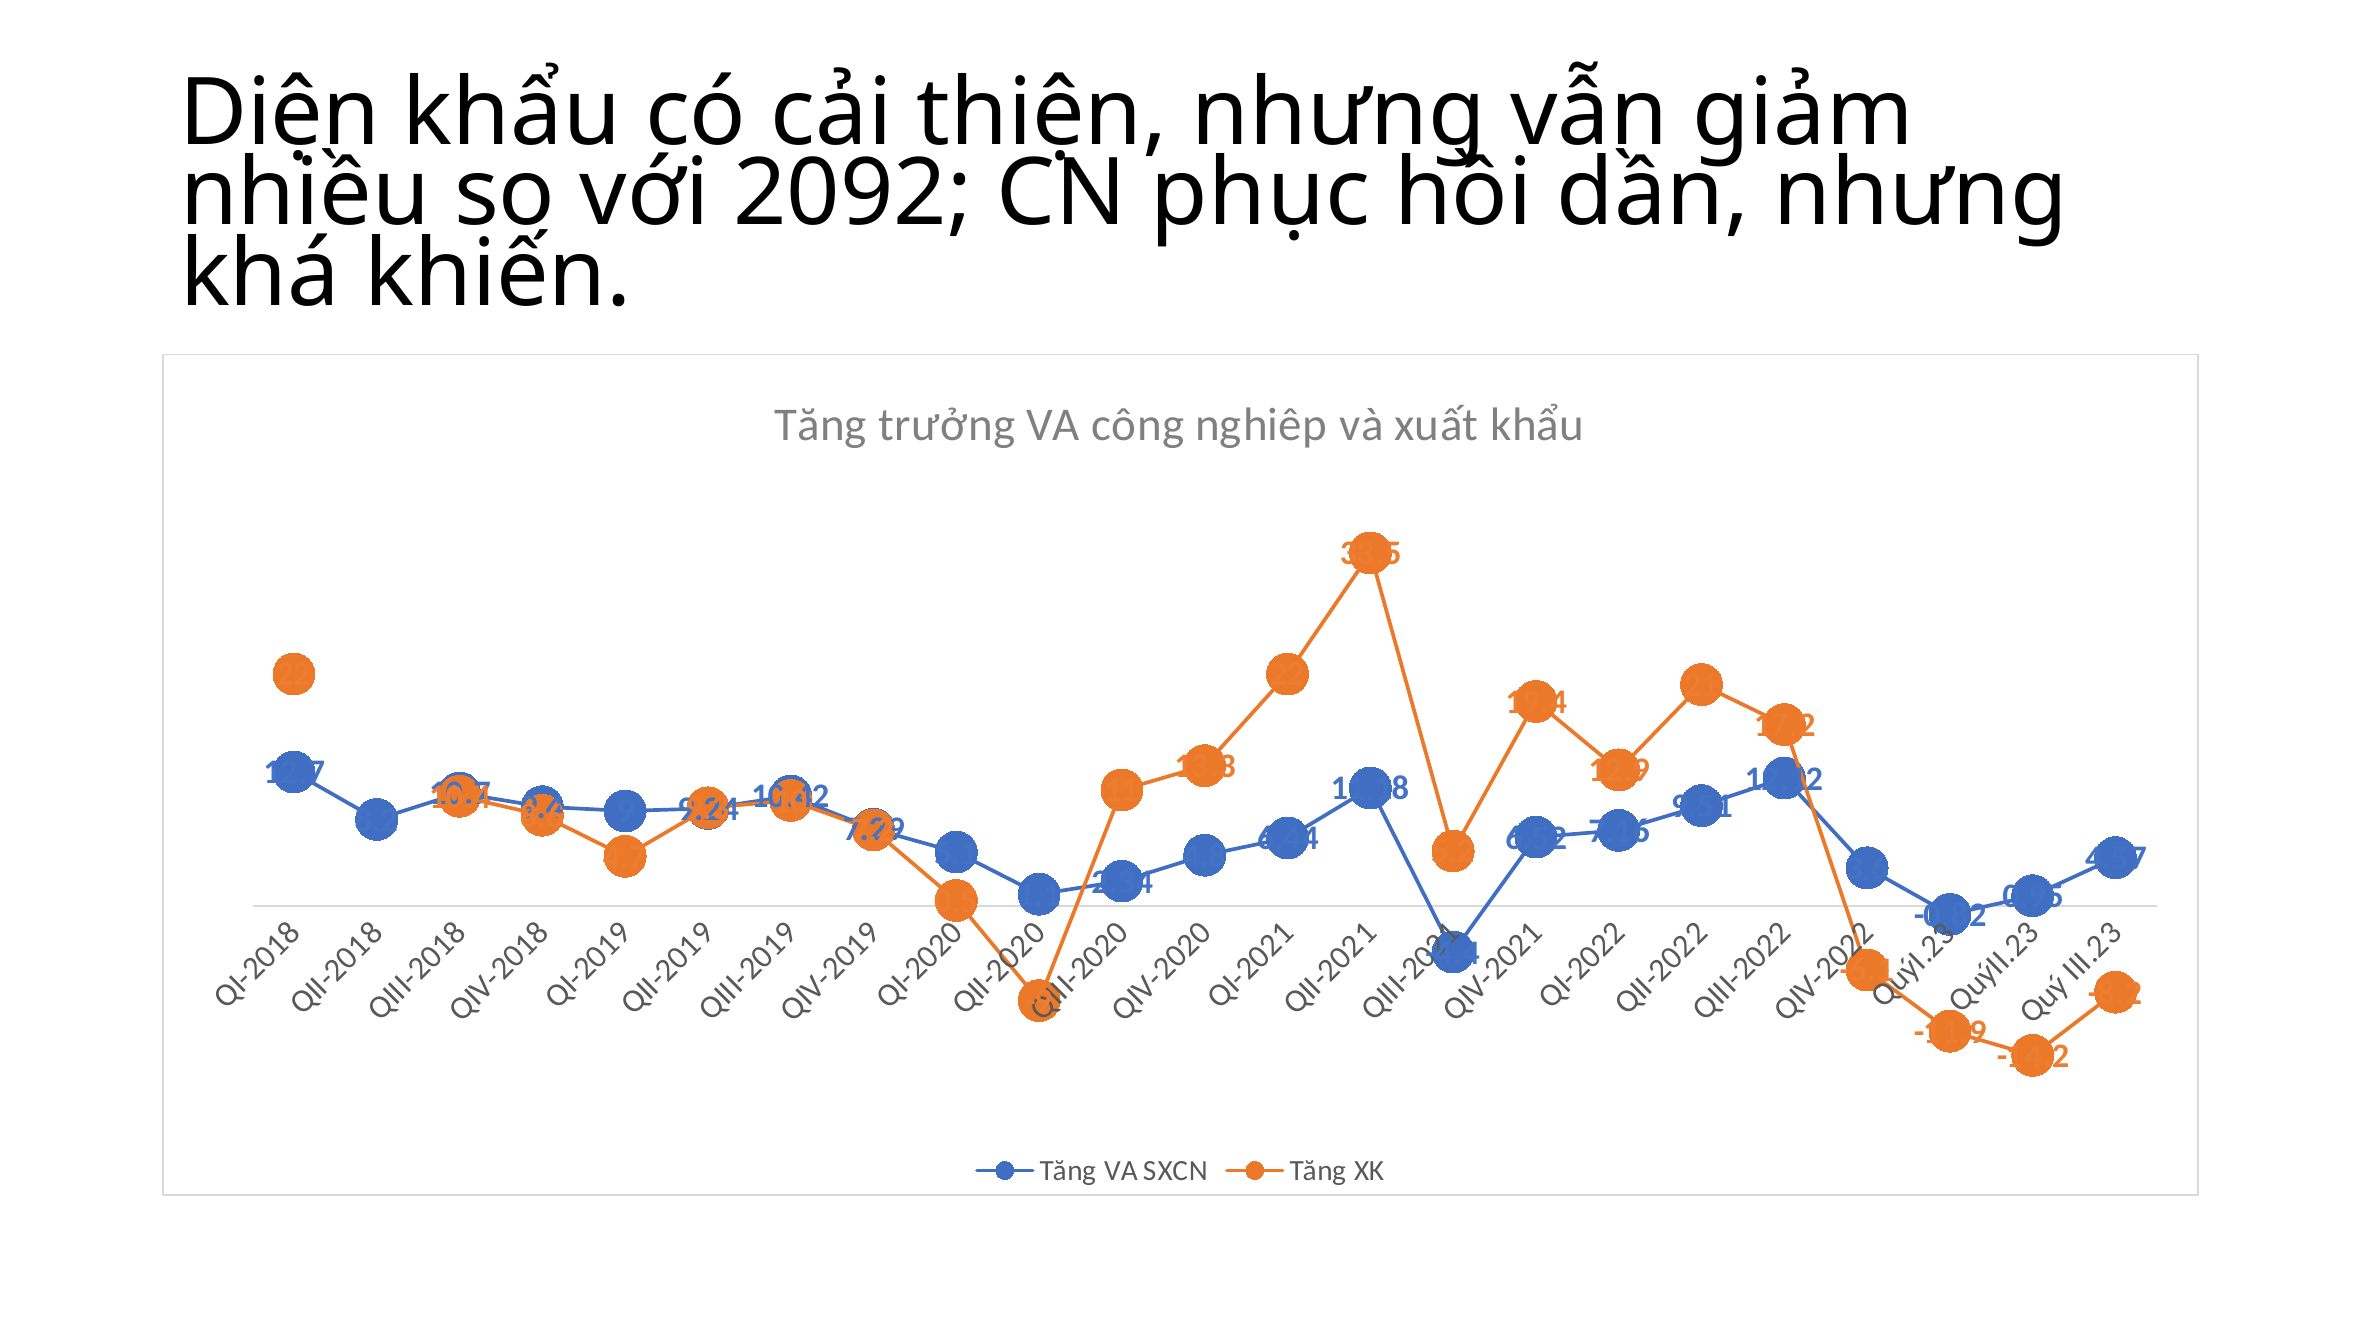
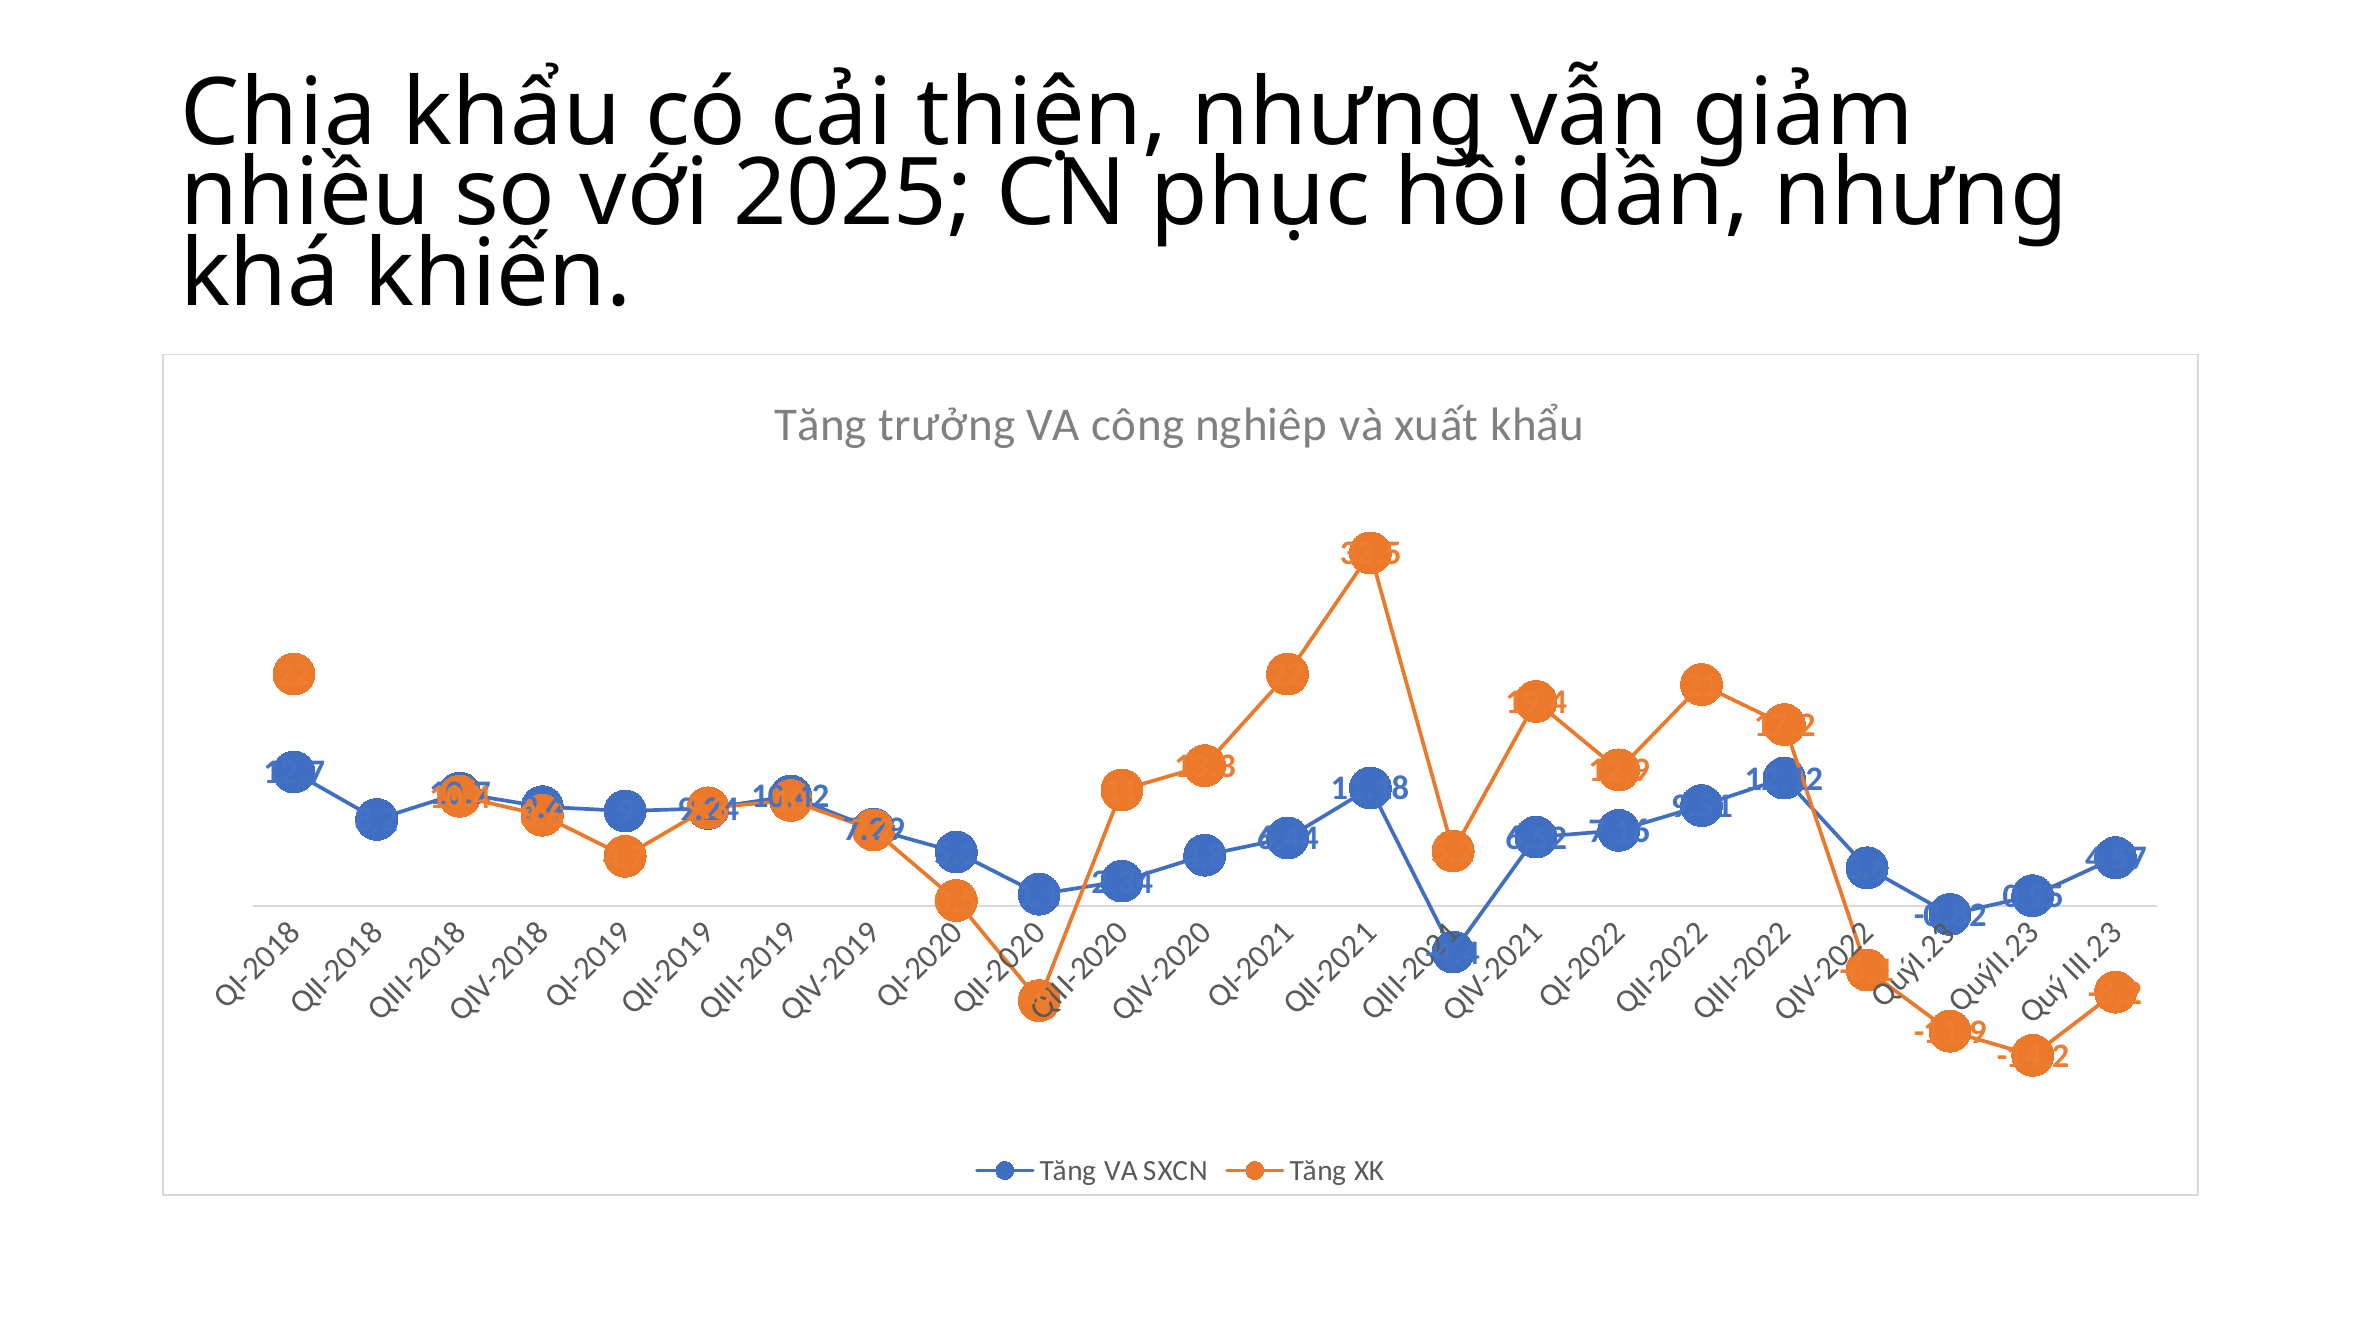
Diện: Diện -> Chia (279, 113)
2092: 2092 -> 2025 (853, 194)
